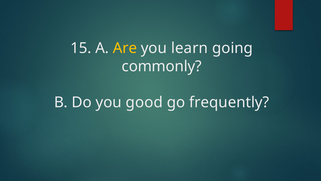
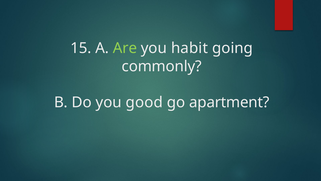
Are colour: yellow -> light green (125, 48)
learn: learn -> habit (189, 48)
frequently: frequently -> apartment (229, 102)
